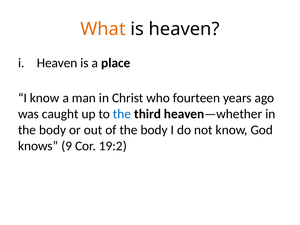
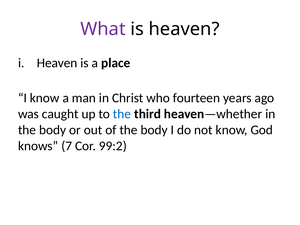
What colour: orange -> purple (103, 29)
9: 9 -> 7 (67, 146)
19:2: 19:2 -> 99:2 (113, 146)
